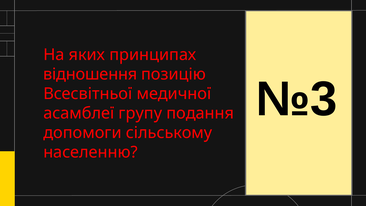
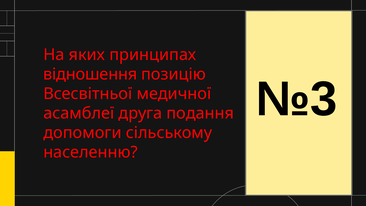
групу: групу -> друга (140, 113)
